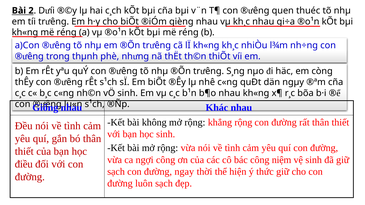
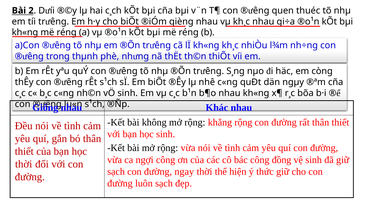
niệm: niệm -> đồng (282, 160)
điều: điều -> thời (24, 164)
